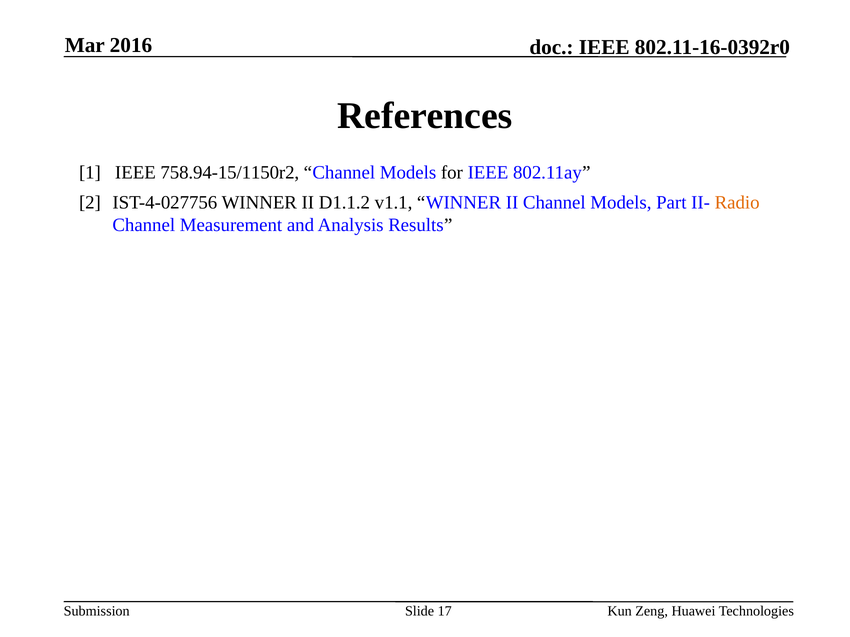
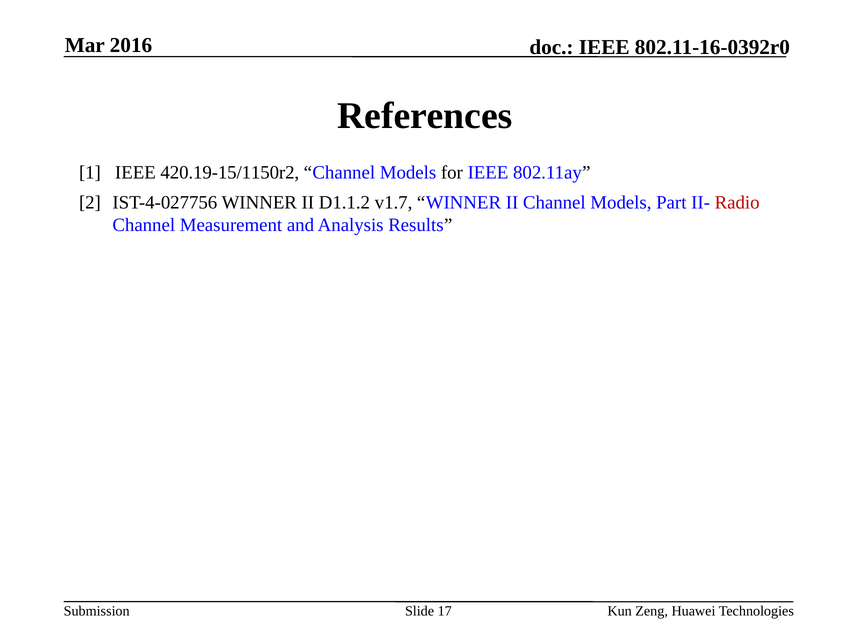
758.94-15/1150r2: 758.94-15/1150r2 -> 420.19-15/1150r2 (230, 173)
v1.1: v1.1 -> v1.7 (394, 203)
Radio colour: orange -> red (737, 203)
